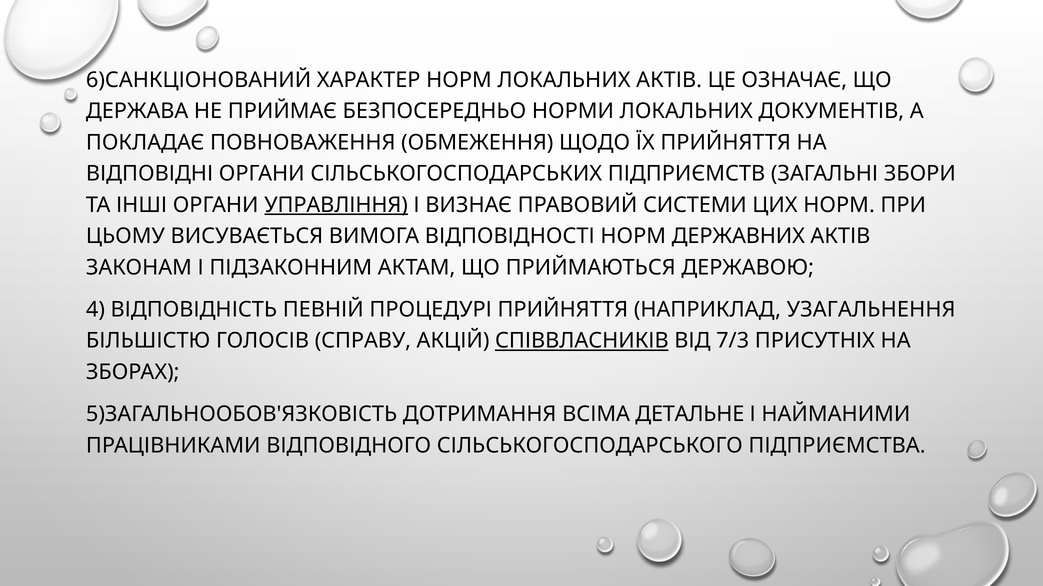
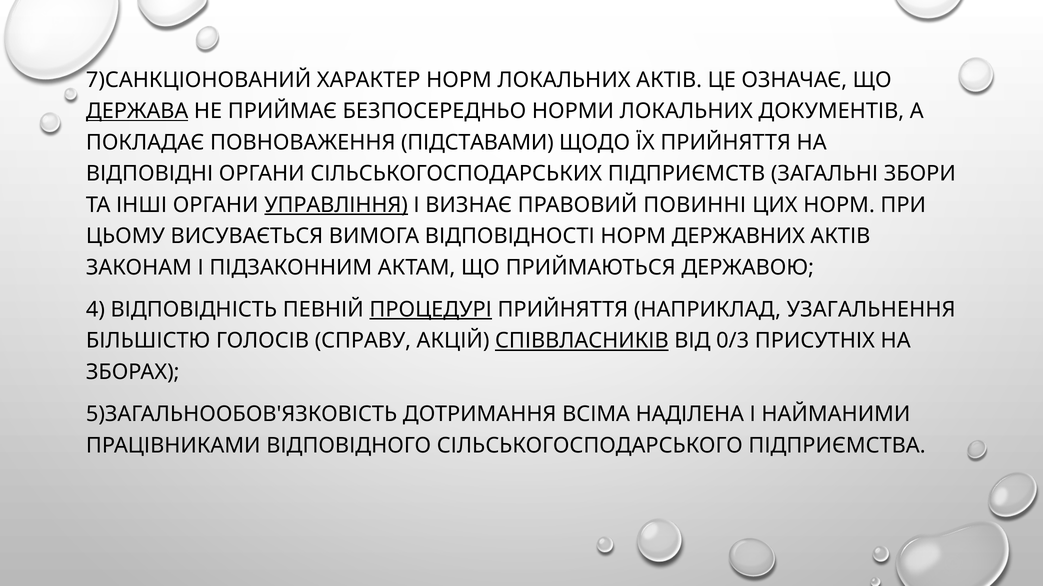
6)САНКЦІОНОВАНИЙ: 6)САНКЦІОНОВАНИЙ -> 7)САНКЦІОНОВАНИЙ (199, 80)
ДЕРЖАВА underline: none -> present (137, 111)
ОБМЕЖЕННЯ: ОБМЕЖЕННЯ -> ПІДСТАВАМИ (477, 143)
СИСТЕМИ: СИСТЕМИ -> ПОВИННІ (695, 205)
ПРОЦЕДУРІ underline: none -> present (431, 310)
7/3: 7/3 -> 0/3 (733, 341)
ДЕТАЛЬНЕ: ДЕТАЛЬНЕ -> НАДІЛЕНА (690, 415)
